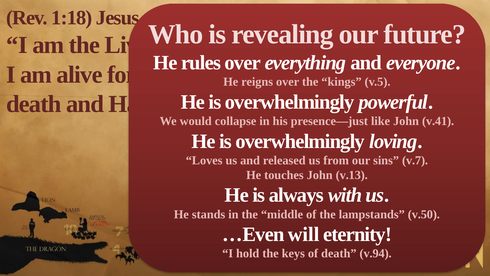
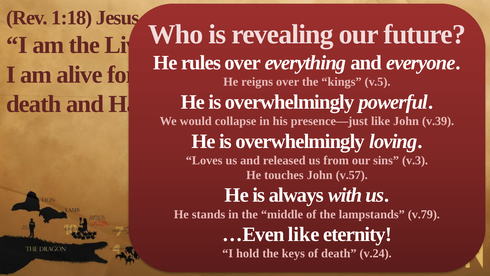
v.41: v.41 -> v.39 (438, 121)
v.7: v.7 -> v.3 (415, 160)
v.13: v.13 -> v.57 (352, 175)
v.50: v.50 -> v.79 (424, 214)
…Even will: will -> like (304, 234)
v.94: v.94 -> v.24 (376, 253)
